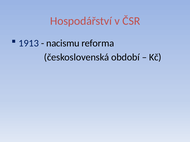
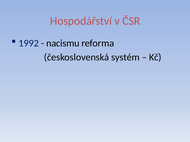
1913: 1913 -> 1992 (29, 43)
období: období -> systém (125, 57)
